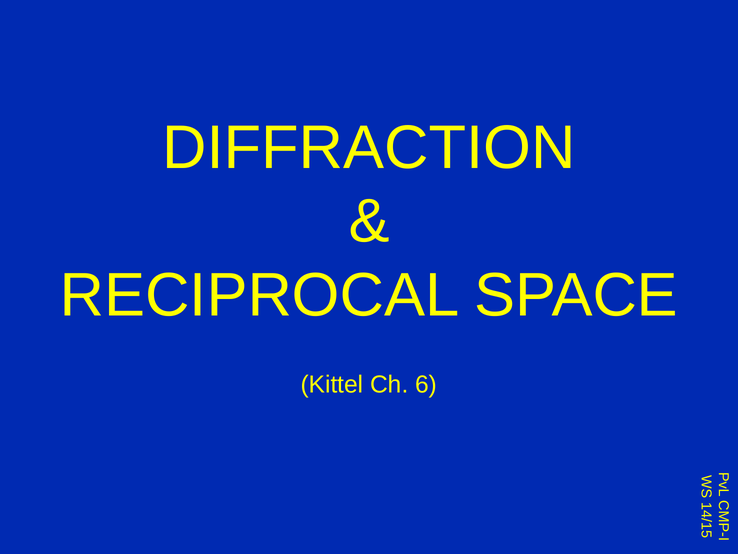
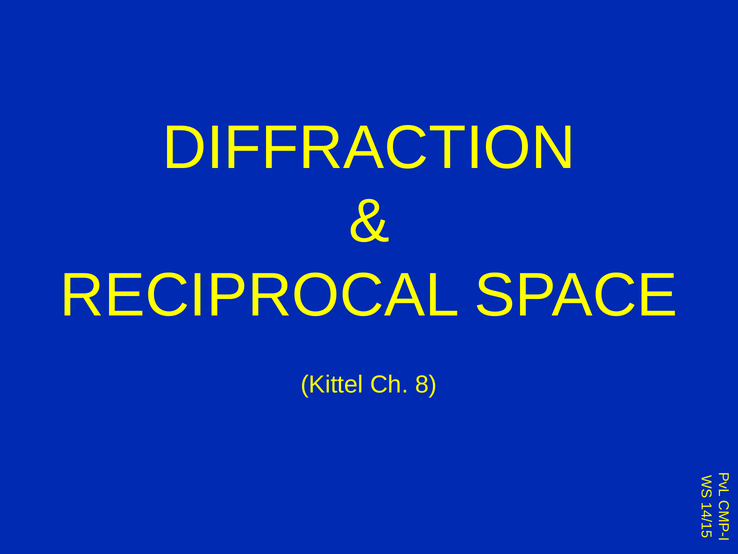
6: 6 -> 8 (426, 384)
